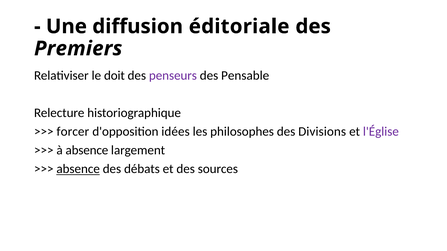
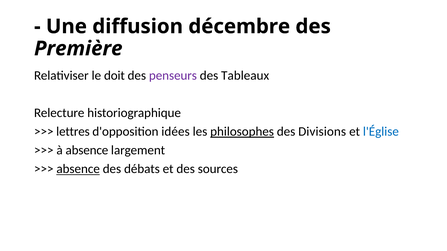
éditoriale: éditoriale -> décembre (239, 26)
Premiers: Premiers -> Première (78, 49)
Pensable: Pensable -> Tableaux (245, 76)
forcer: forcer -> lettres (73, 132)
philosophes underline: none -> present (242, 132)
l'Église colour: purple -> blue (381, 132)
